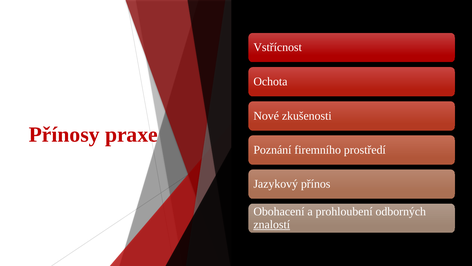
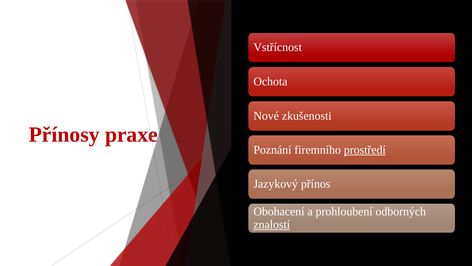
prostředí underline: none -> present (365, 150)
